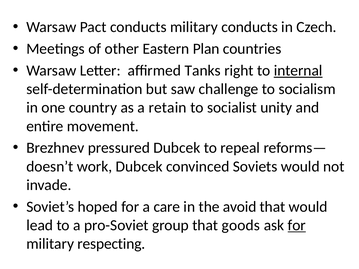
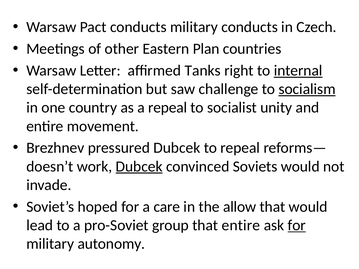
socialism underline: none -> present (307, 89)
a retain: retain -> repeal (168, 108)
Dubcek underline: none -> present (139, 167)
avoid: avoid -> allow (240, 207)
that goods: goods -> entire (241, 225)
respecting: respecting -> autonomy (111, 244)
